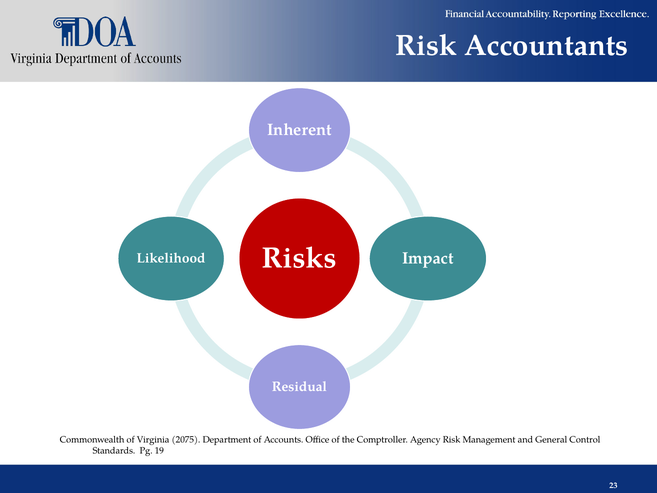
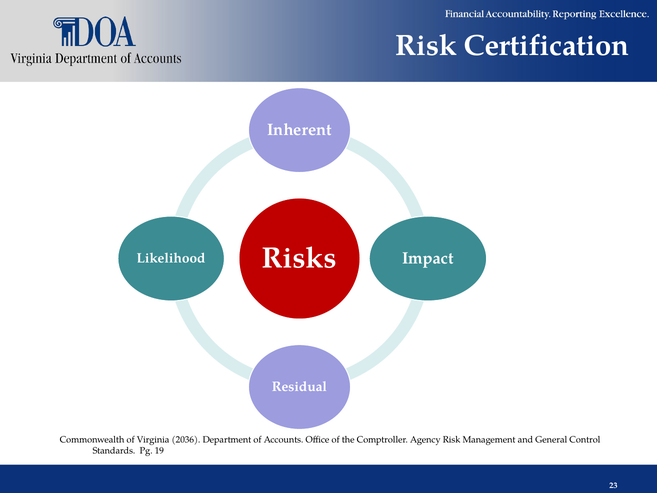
Accountants: Accountants -> Certification (546, 46)
2075: 2075 -> 2036 (186, 440)
